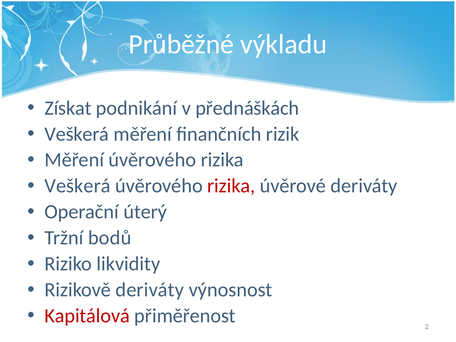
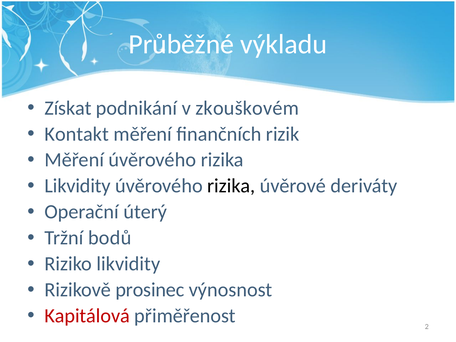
přednáškách: přednáškách -> zkouškovém (247, 108)
Veškerá: Veškerá -> Kontakt (77, 134)
Veškerá: Veškerá -> Likvidity (78, 186)
rizika colour: red -> black (231, 186)
Rizikově deriváty: deriváty -> prosinec (150, 290)
